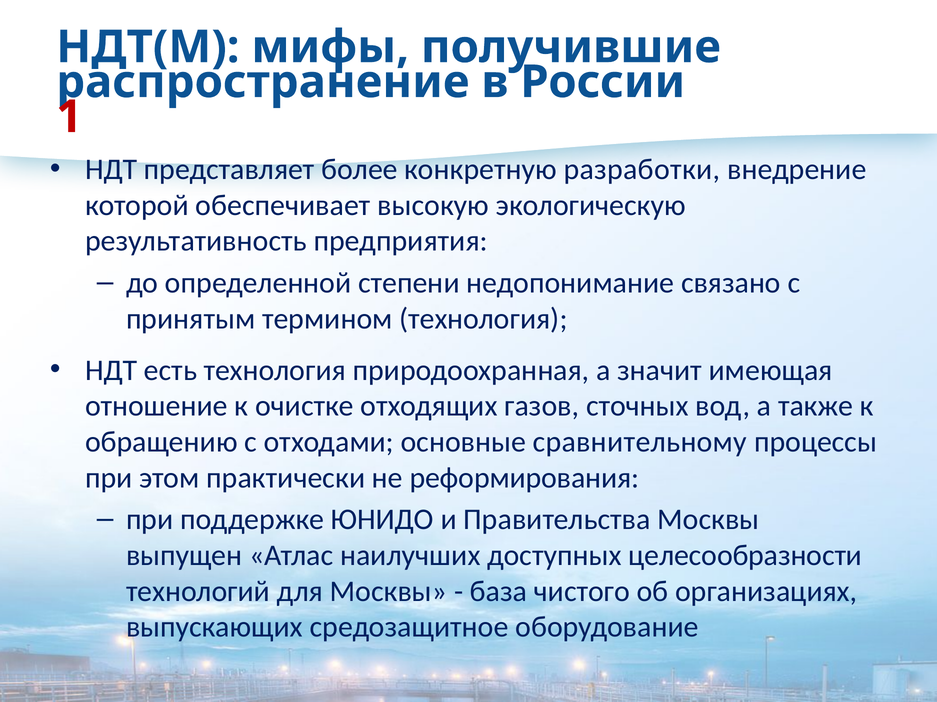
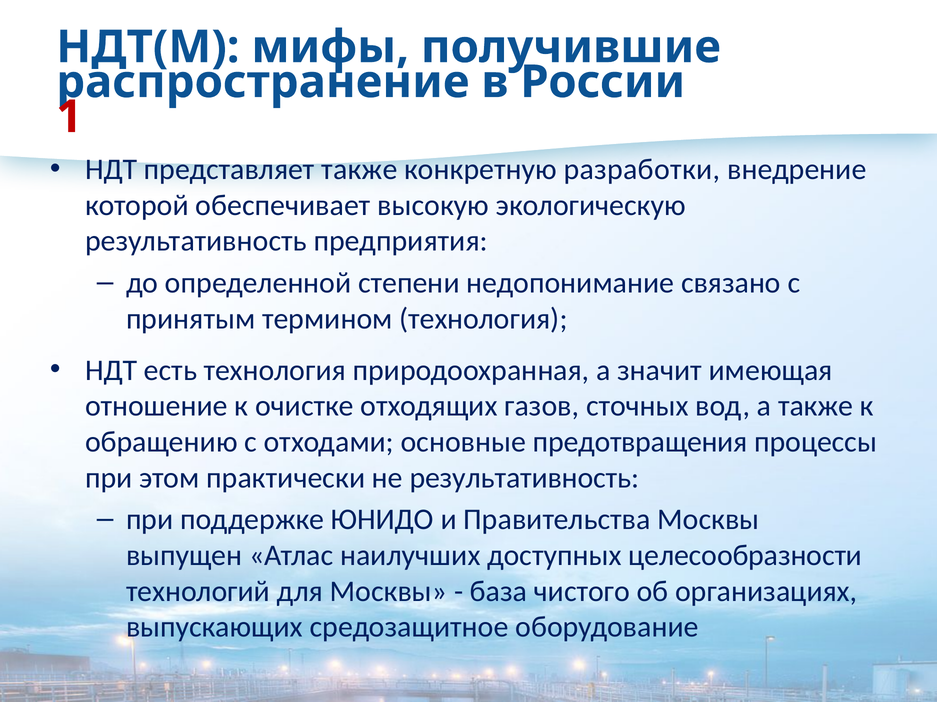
представляет более: более -> также (359, 169)
сравнительному: сравнительному -> предотвращения (640, 442)
не реформирования: реформирования -> результативность (524, 478)
